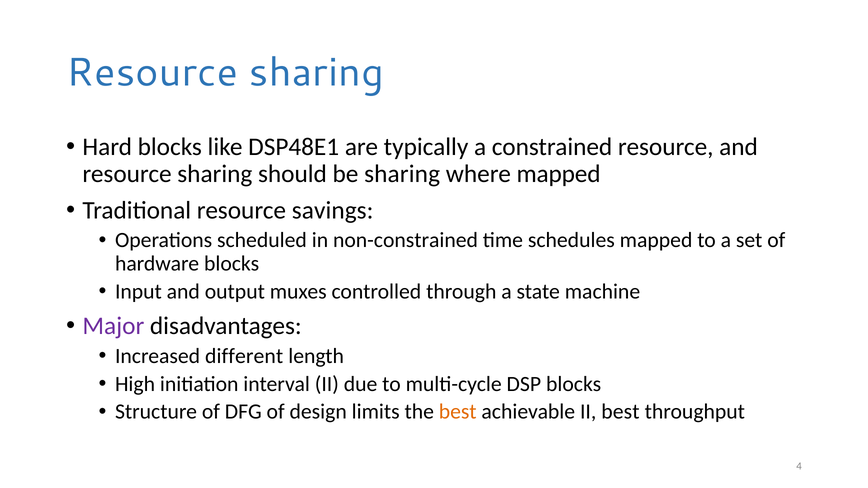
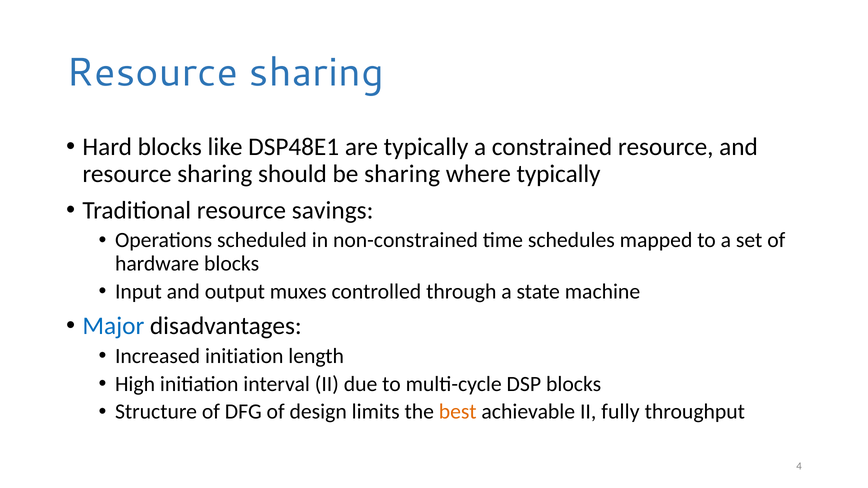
where mapped: mapped -> typically (559, 174)
Major colour: purple -> blue (113, 326)
Increased different: different -> initiation (244, 356)
II best: best -> fully (620, 412)
